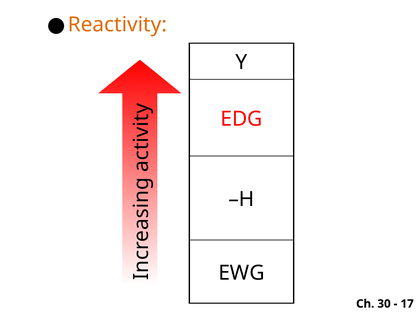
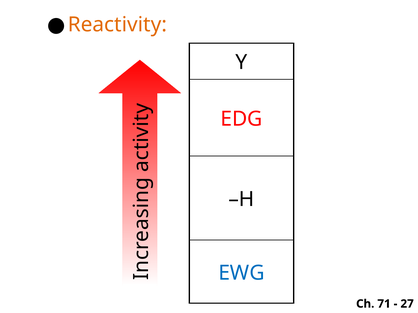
EWG colour: black -> blue (242, 273)
30: 30 -> 71 (384, 304)
17: 17 -> 27 (407, 304)
